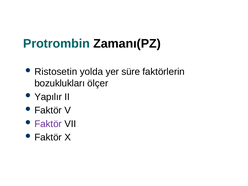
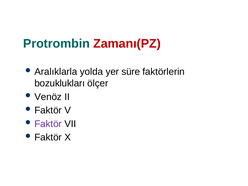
Zamanı(PZ colour: black -> red (127, 44)
Ristosetin: Ristosetin -> Aralıklarla (56, 72)
Yapılır: Yapılır -> Venöz (48, 97)
